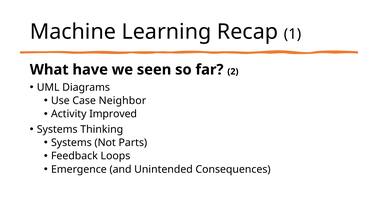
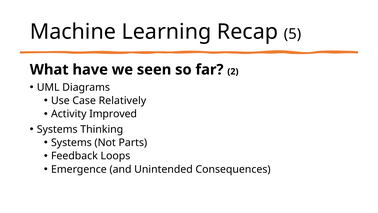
1: 1 -> 5 (293, 34)
Neighbor: Neighbor -> Relatively (122, 100)
